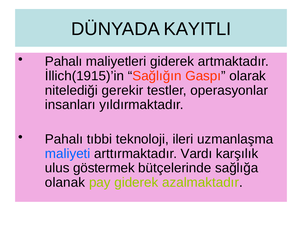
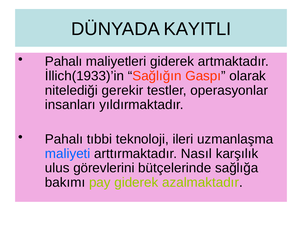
İllich(1915)’in: İllich(1915)’in -> İllich(1933)’in (84, 76)
Vardı: Vardı -> Nasıl (196, 154)
göstermek: göstermek -> görevlerini (104, 168)
olanak: olanak -> bakımı (65, 183)
